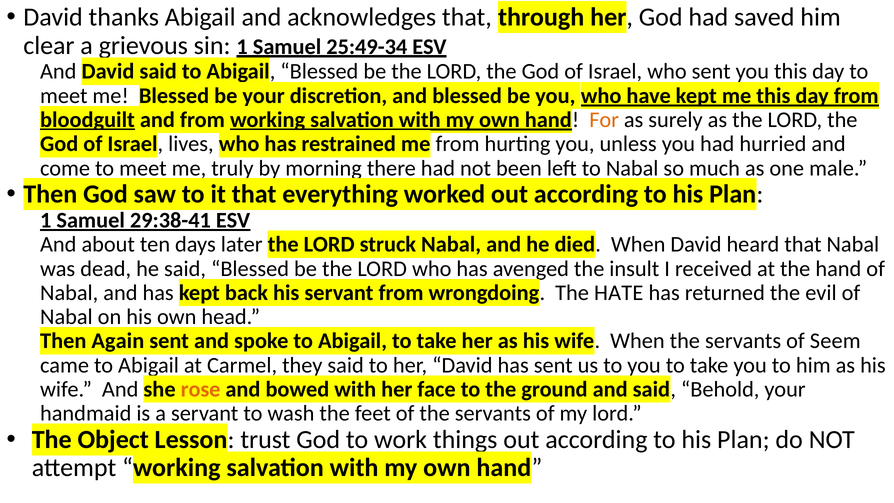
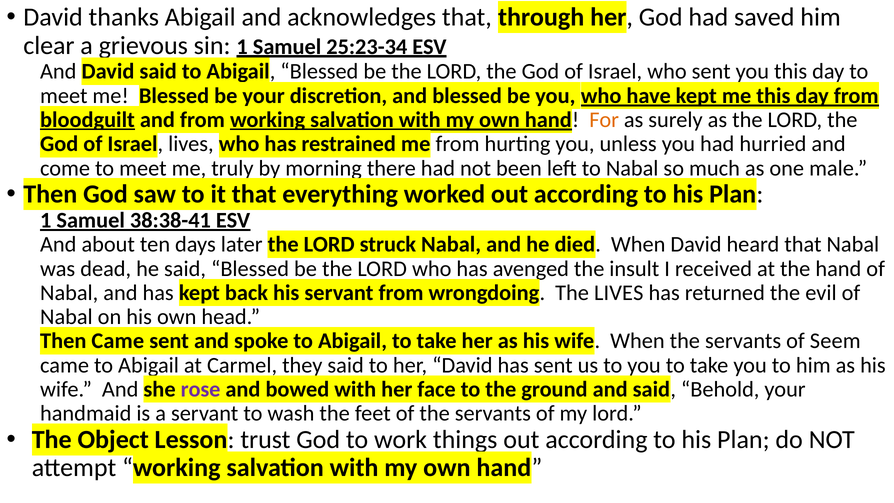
25:49-34: 25:49-34 -> 25:23-34 (367, 47)
29:38-41: 29:38-41 -> 38:38-41 (170, 220)
The HATE: HATE -> LIVES (619, 293)
Then Again: Again -> Came (118, 341)
rose colour: orange -> purple (201, 389)
